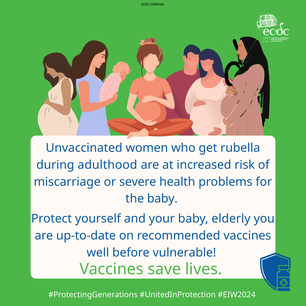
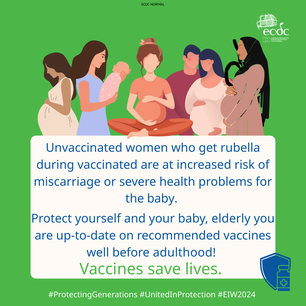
adulthood: adulthood -> vaccinated (108, 165)
vulnerable: vulnerable -> adulthood (184, 253)
